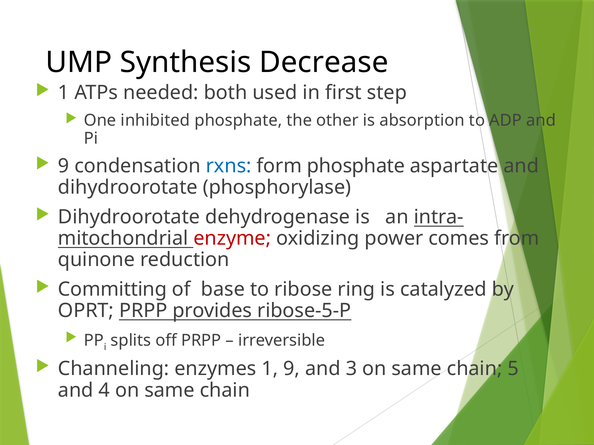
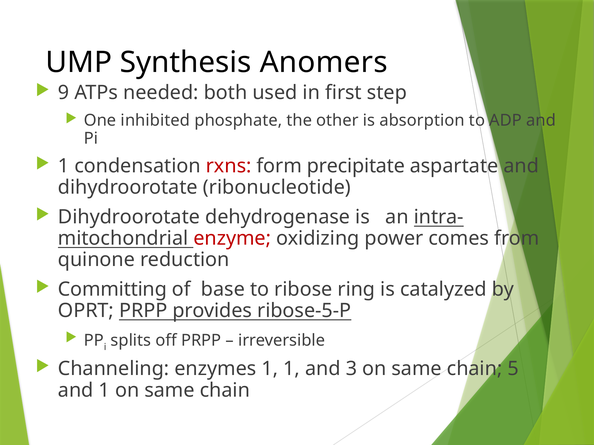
Decrease: Decrease -> Anomers (324, 62)
1: 1 -> 9 (64, 93)
9: 9 -> 1 (64, 166)
rxns colour: blue -> red (229, 166)
form phosphate: phosphate -> precipitate (356, 166)
phosphorylase: phosphorylase -> ribonucleotide (277, 188)
1 9: 9 -> 1 (292, 369)
and 4: 4 -> 1 (104, 391)
